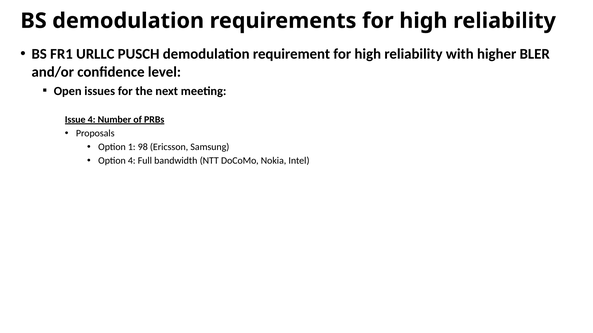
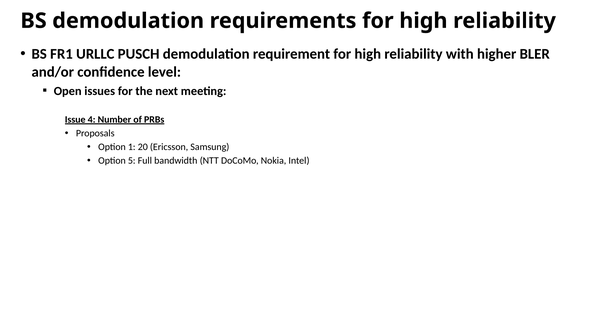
98: 98 -> 20 (143, 147)
Option 4: 4 -> 5 (132, 161)
